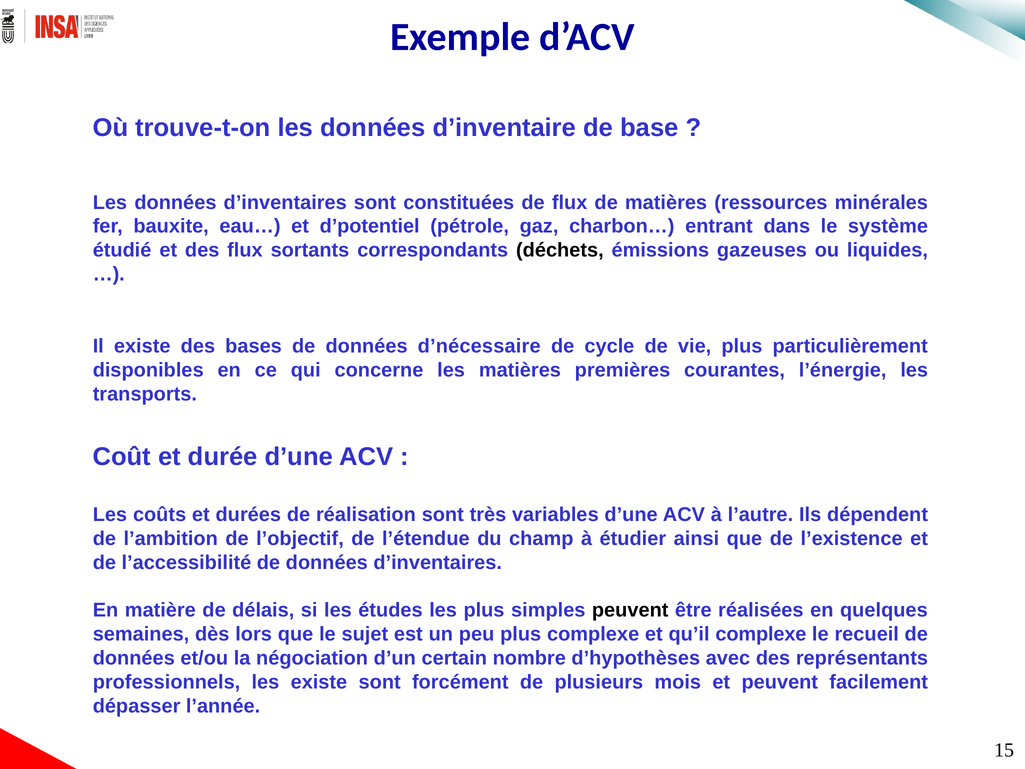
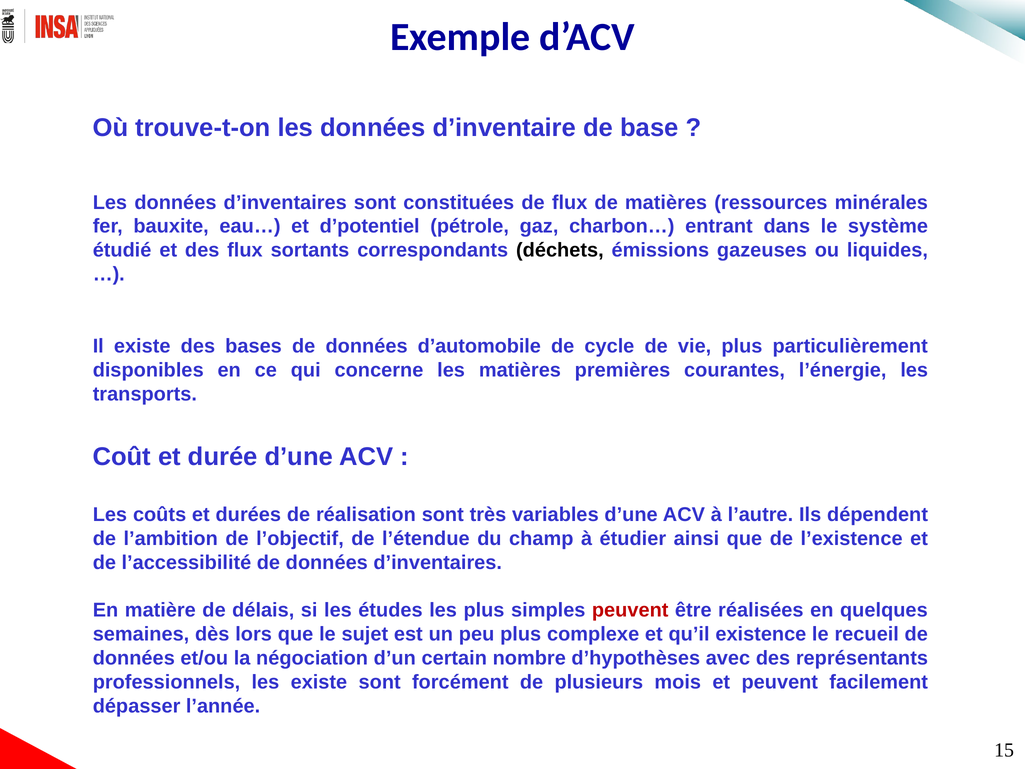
d’nécessaire: d’nécessaire -> d’automobile (479, 346)
peuvent colour: black -> red (630, 610)
qu’il complexe: complexe -> existence (761, 634)
